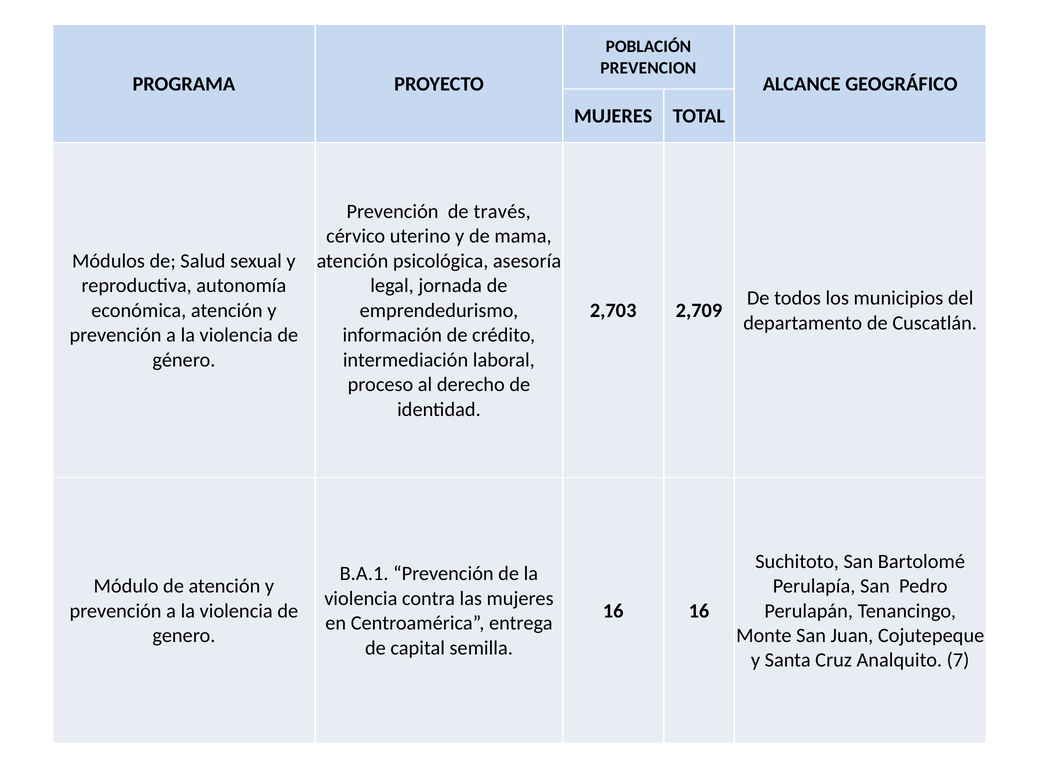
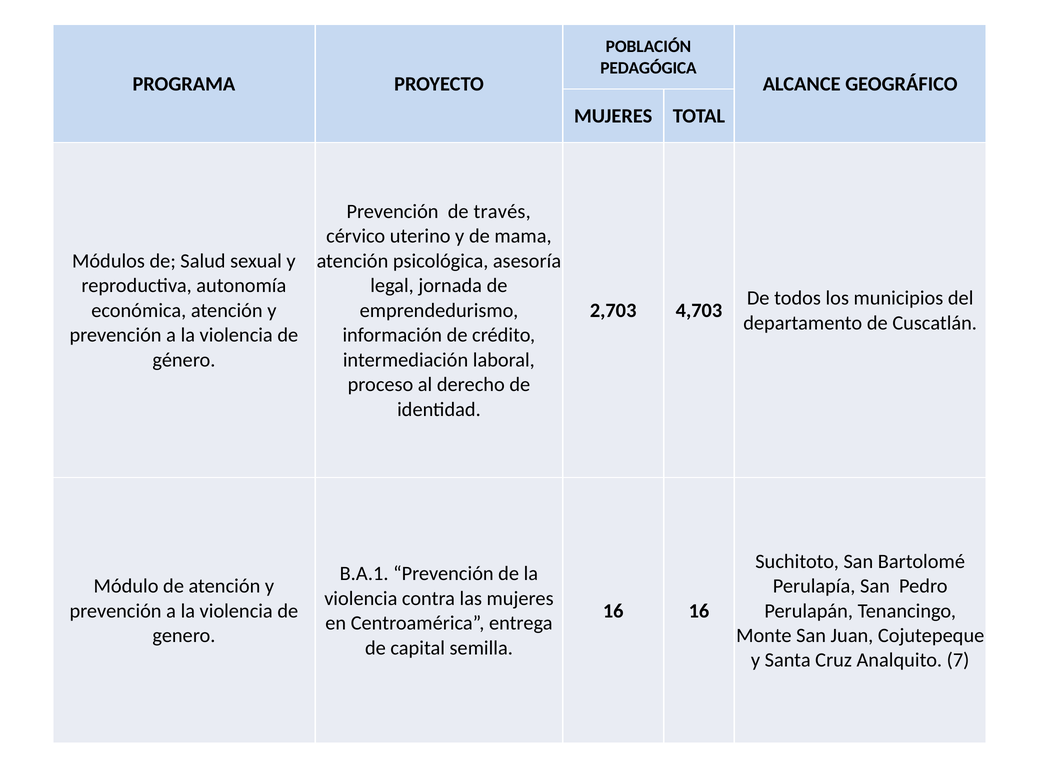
PREVENCION: PREVENCION -> PEDAGÓGICA (648, 68)
2,709: 2,709 -> 4,703 (699, 311)
